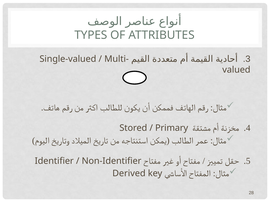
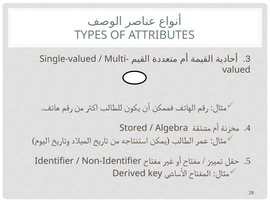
Primary: Primary -> Algebra (172, 128)
